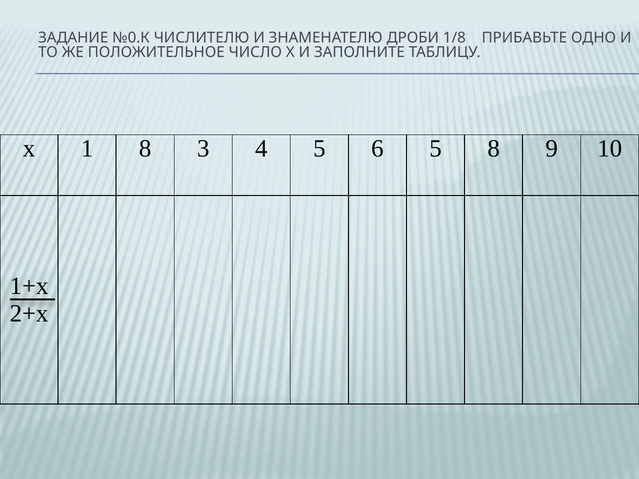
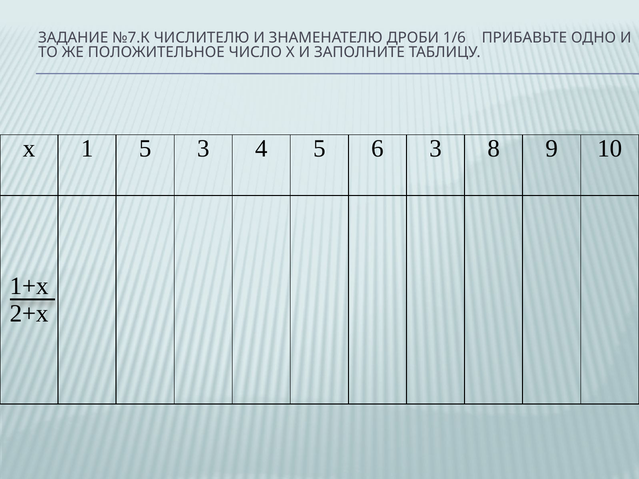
№0.К: №0.К -> №7.К (131, 38)
1/8: 1/8 -> 1/6 (454, 38)
1 8: 8 -> 5 (145, 149)
6 5: 5 -> 3 (436, 149)
